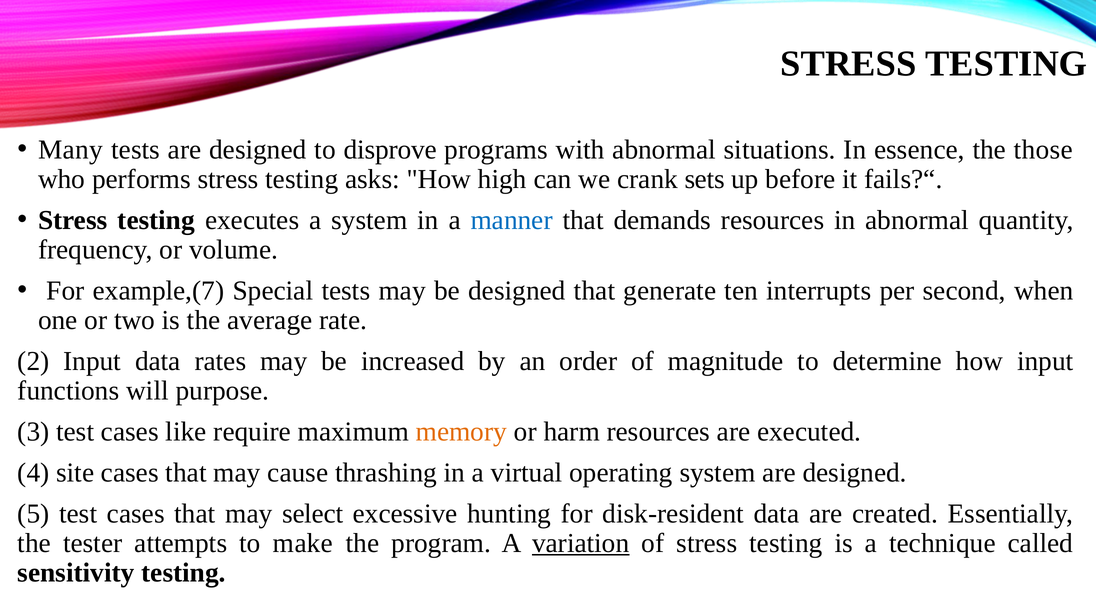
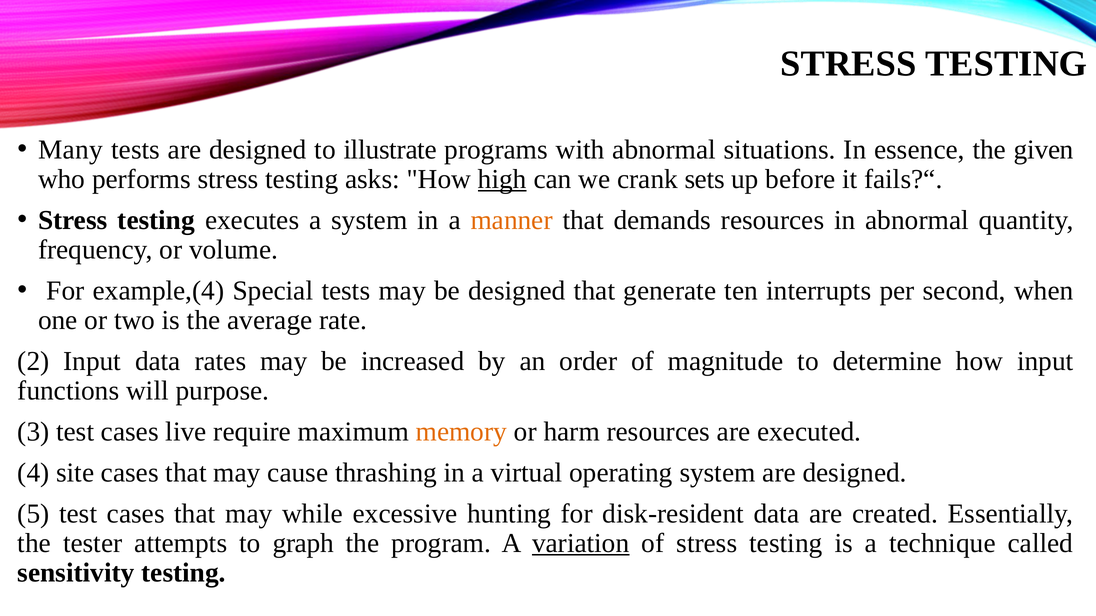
disprove: disprove -> illustrate (390, 150)
those: those -> given (1044, 150)
high underline: none -> present (502, 179)
manner colour: blue -> orange (512, 220)
example,(7: example,(7 -> example,(4 (159, 291)
like: like -> live (186, 432)
select: select -> while (313, 514)
make: make -> graph (303, 544)
